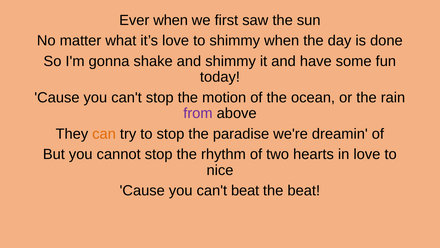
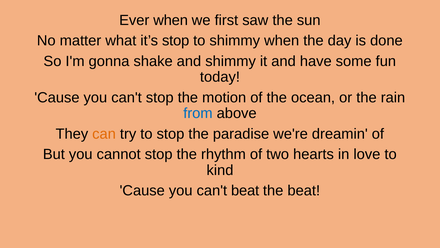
it’s love: love -> stop (176, 41)
from colour: purple -> blue (198, 113)
nice: nice -> kind (220, 170)
